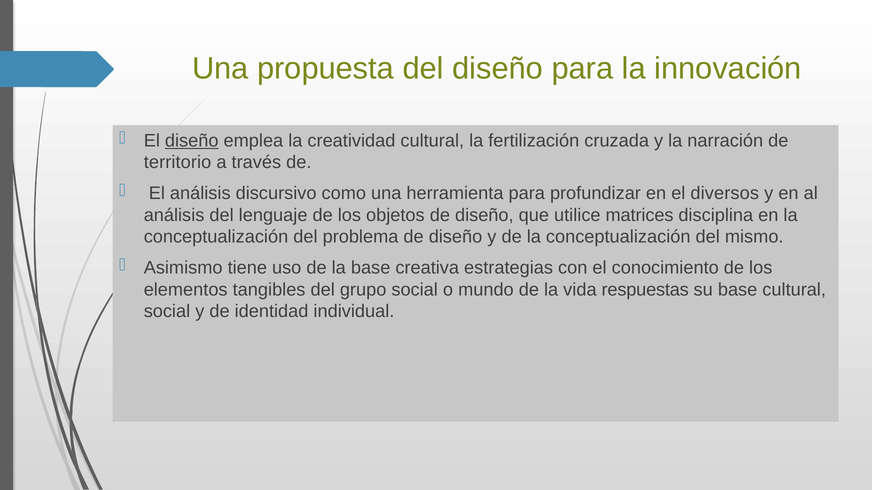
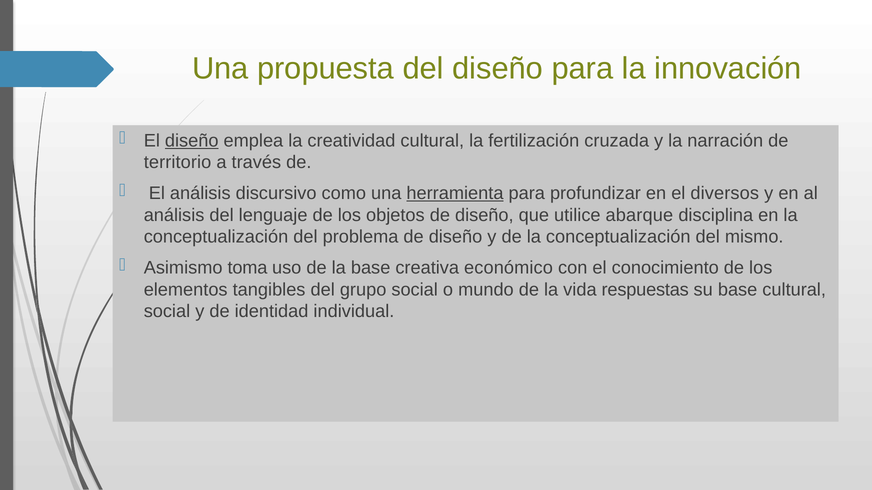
herramienta underline: none -> present (455, 194)
matrices: matrices -> abarque (639, 215)
tiene: tiene -> toma (247, 268)
estrategias: estrategias -> económico (509, 268)
